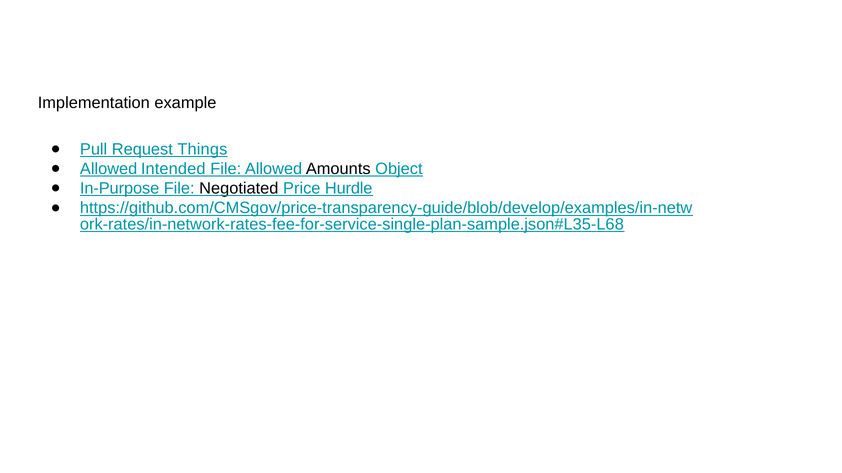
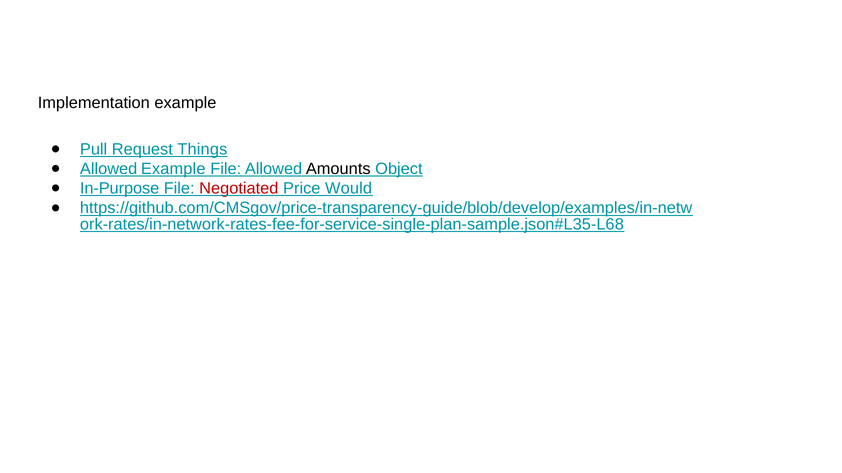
Allowed Intended: Intended -> Example (173, 169)
Negotiated colour: black -> red (239, 189)
Hurdle: Hurdle -> Would (349, 189)
